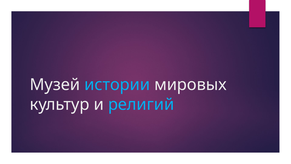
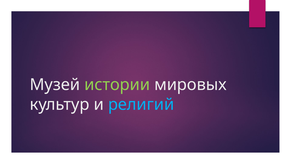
истории colour: light blue -> light green (117, 85)
